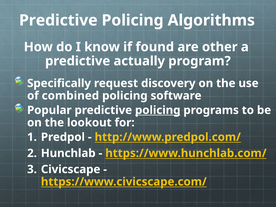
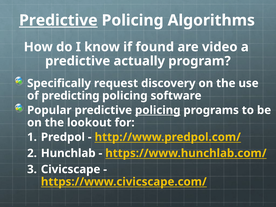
Predictive underline: none -> present (58, 20)
other: other -> video (220, 47)
combined: combined -> predicting (70, 96)
